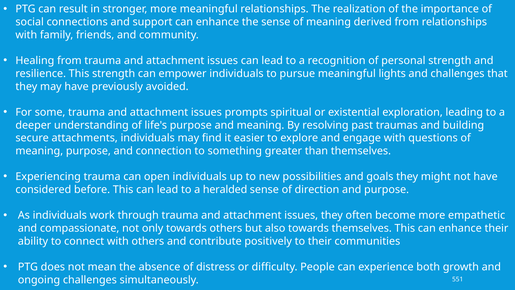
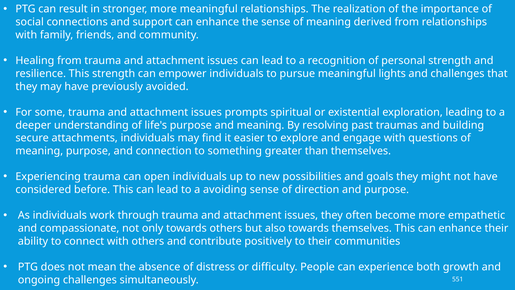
heralded: heralded -> avoiding (225, 189)
